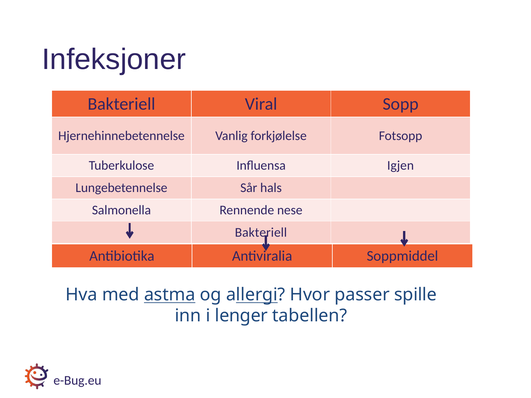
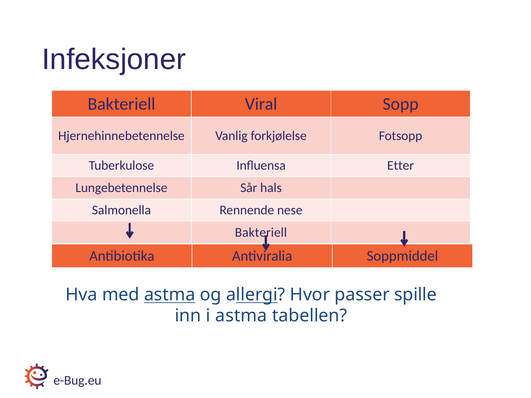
Igjen: Igjen -> Etter (401, 166)
i lenger: lenger -> astma (241, 316)
